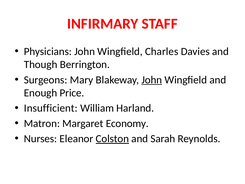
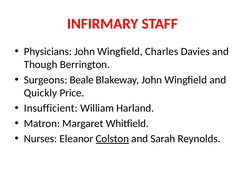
Mary: Mary -> Beale (82, 80)
John underline: present -> none (152, 80)
Enough: Enough -> Quickly (40, 93)
Economy: Economy -> Whitfield (127, 123)
